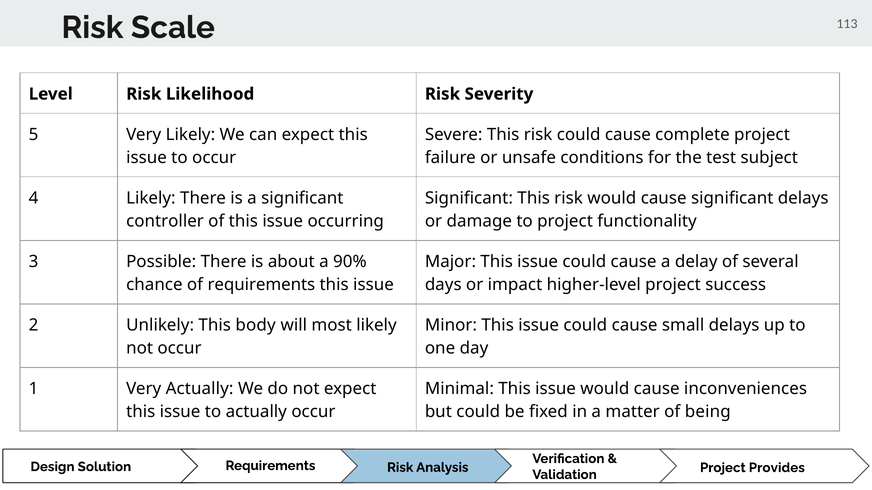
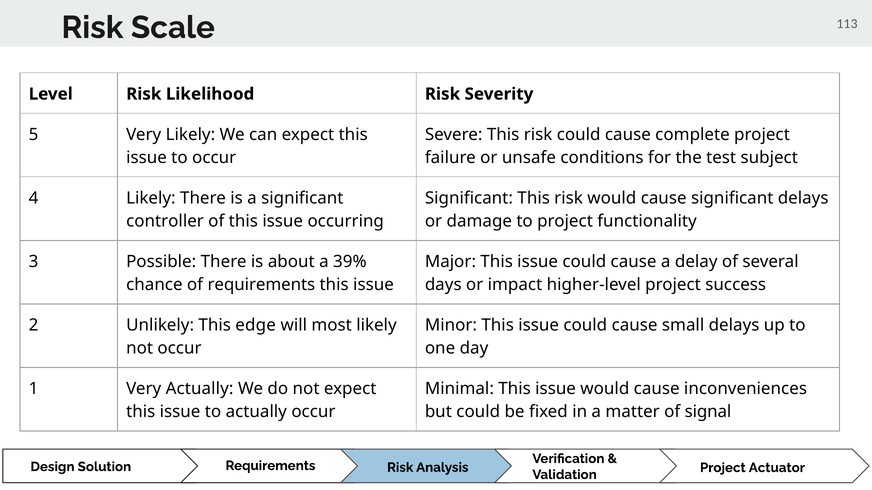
90%: 90% -> 39% (350, 262)
body: body -> edge (256, 325)
being: being -> signal (708, 412)
Provides: Provides -> Actuator (777, 468)
